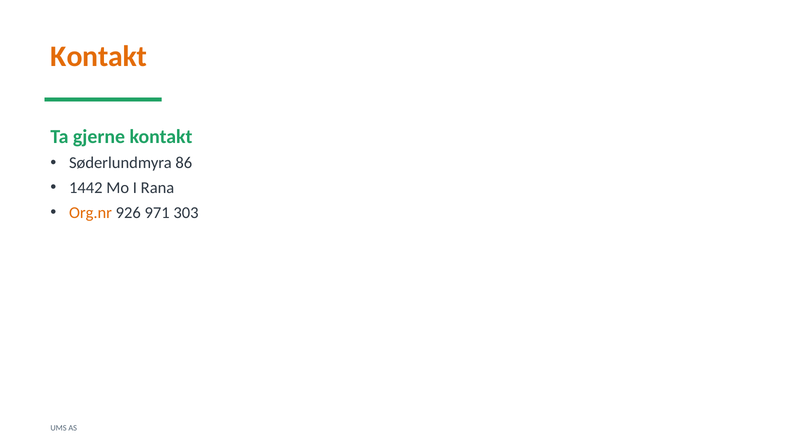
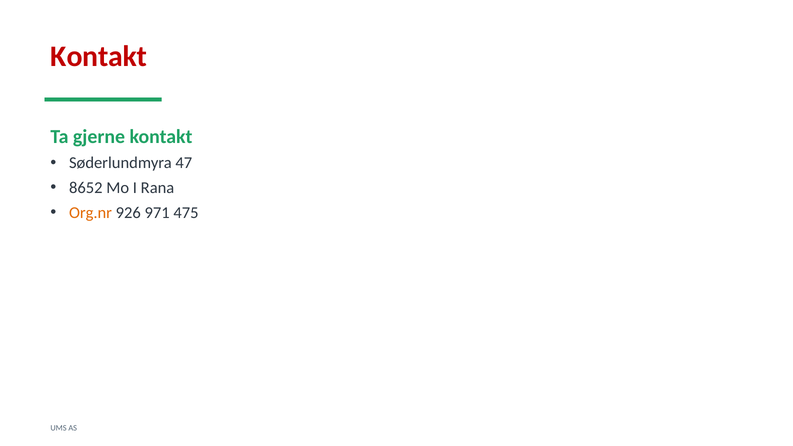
Kontakt colour: orange -> red (99, 57)
86: 86 -> 47 (184, 163)
1442: 1442 -> 8652 (86, 188)
303: 303 -> 475 (186, 213)
